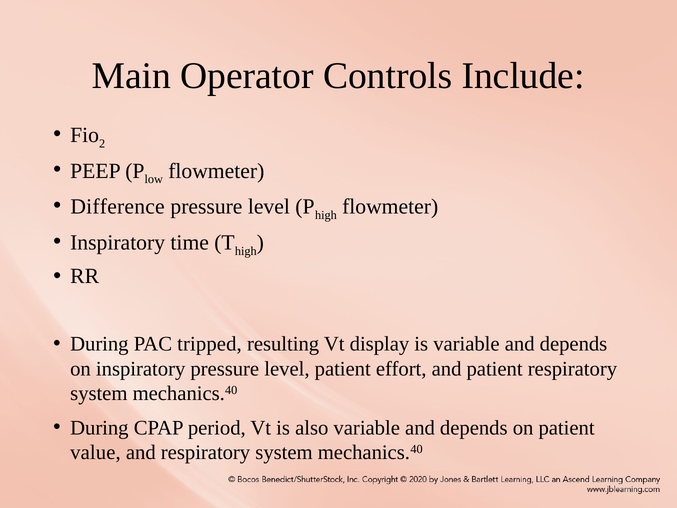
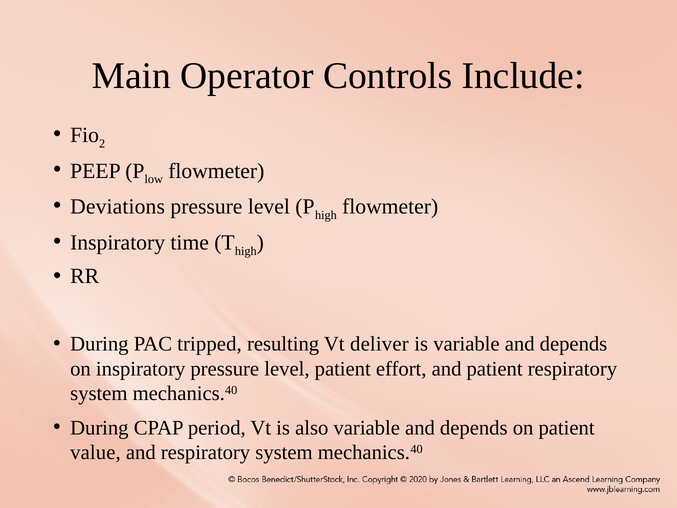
Difference: Difference -> Deviations (118, 207)
display: display -> deliver (379, 344)
